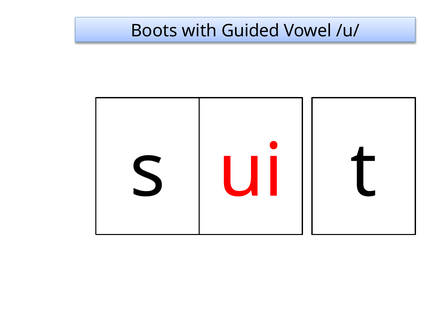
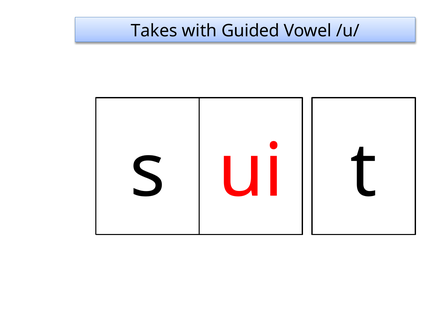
Boots: Boots -> Takes (154, 31)
